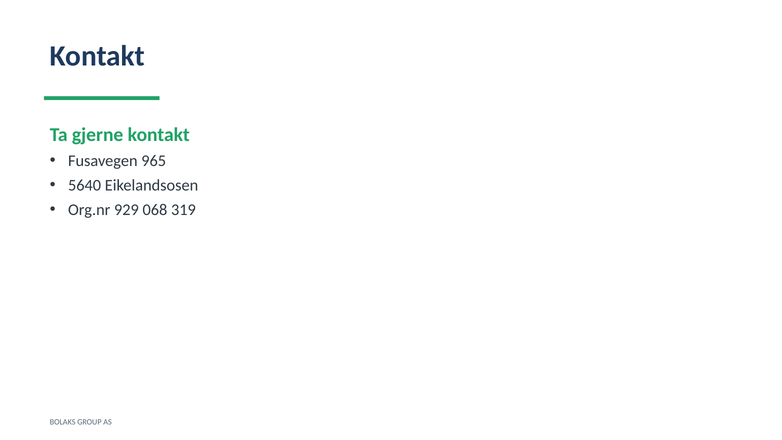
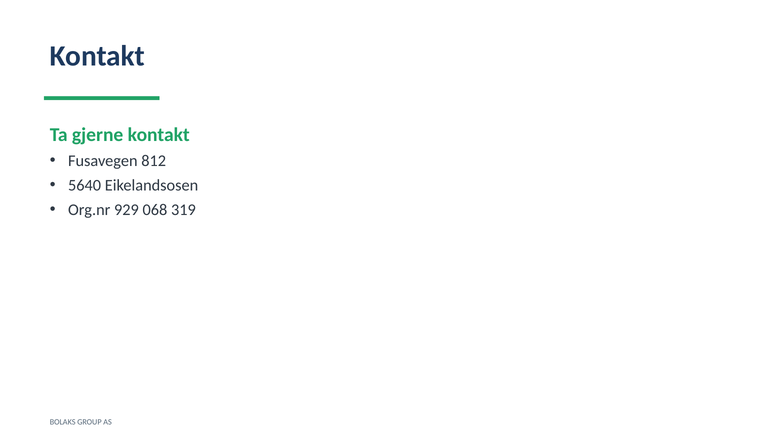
965: 965 -> 812 (154, 161)
